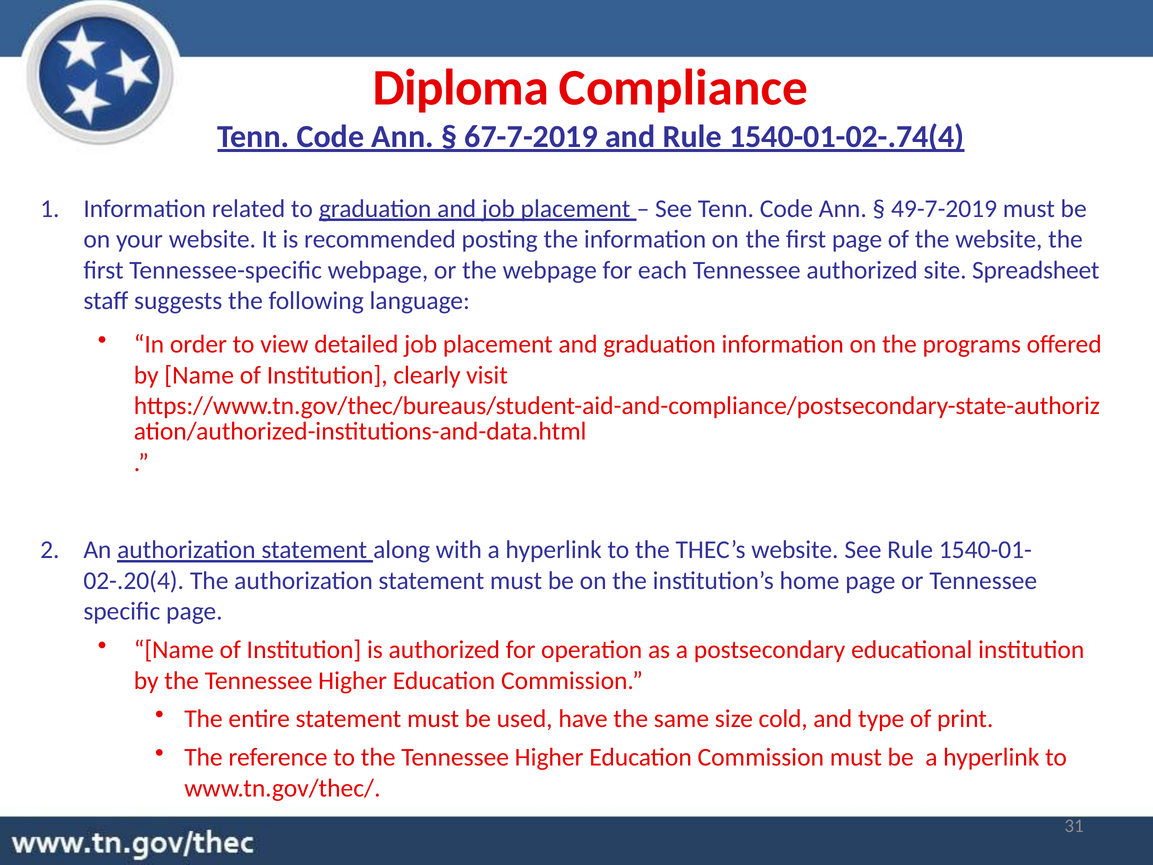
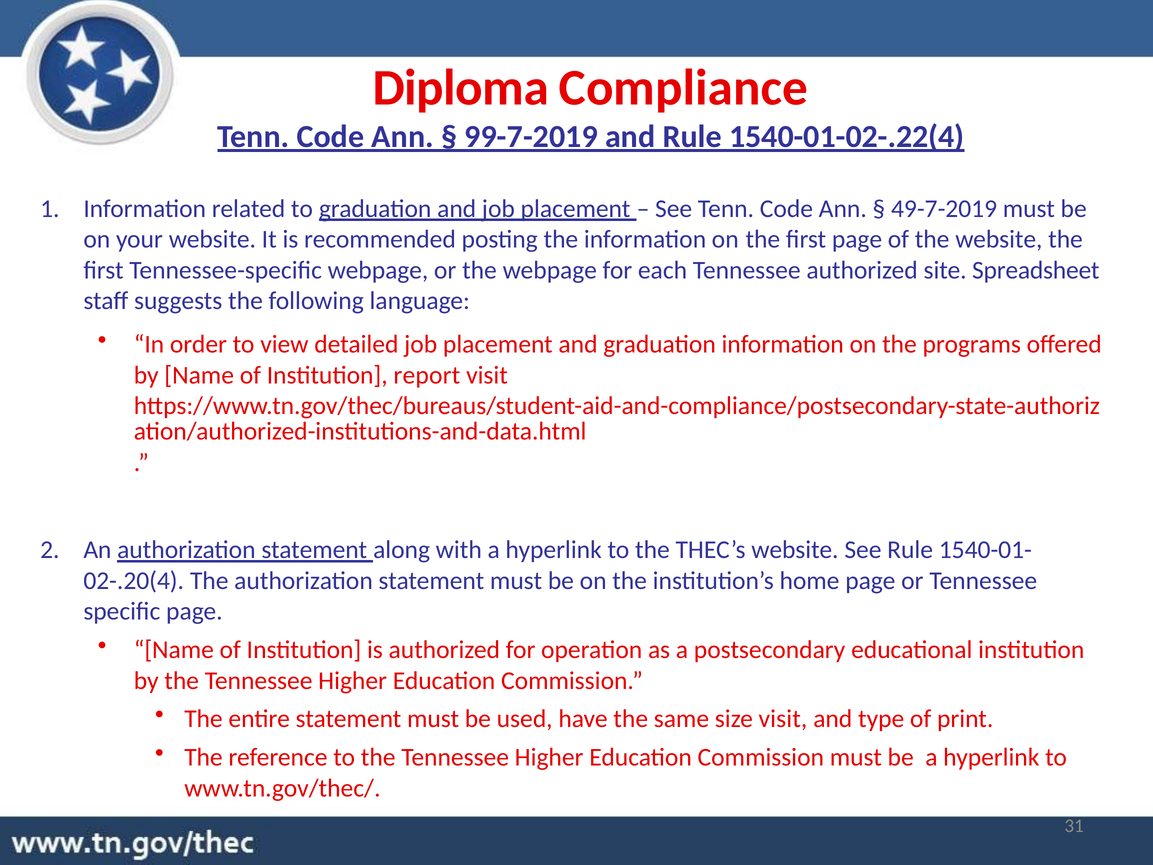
67-7-2019: 67-7-2019 -> 99-7-2019 (531, 137)
1540-01-02-.74(4: 1540-01-02-.74(4 -> 1540-01-02-.22(4 (847, 137)
clearly: clearly -> report (427, 375)
size cold: cold -> visit (783, 719)
